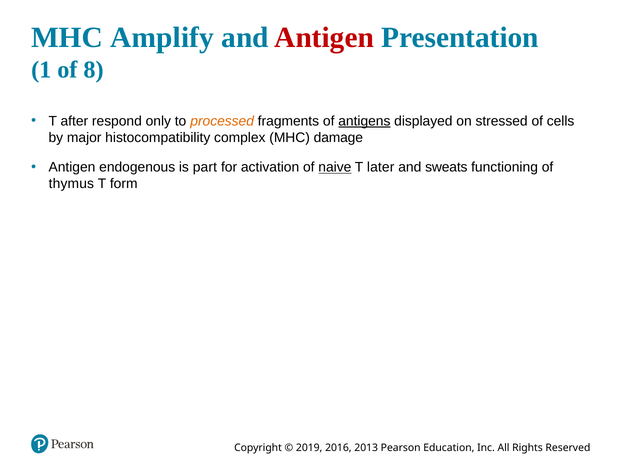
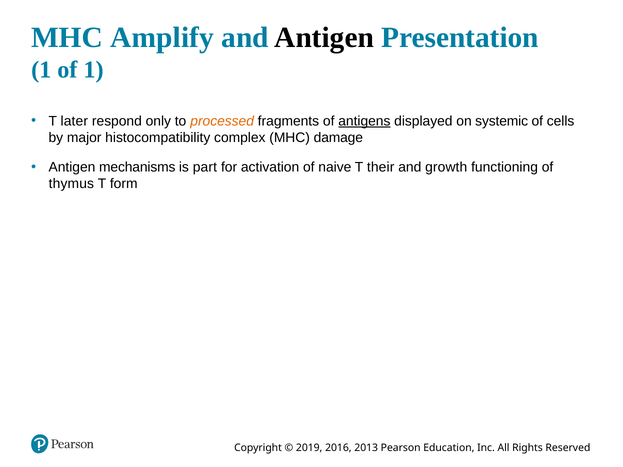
Antigen colour: red -> black (324, 38)
of 8: 8 -> 1 (94, 70)
after: after -> later (74, 121)
stressed: stressed -> systemic (502, 121)
endogenous: endogenous -> mechanisms (137, 167)
naive underline: present -> none (335, 167)
later: later -> their (381, 167)
sweats: sweats -> growth (446, 167)
